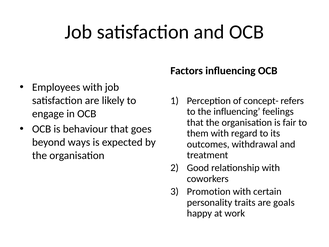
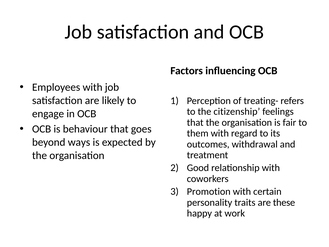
concept-: concept- -> treating- (261, 101)
the influencing: influencing -> citizenship (237, 112)
goals: goals -> these (284, 202)
